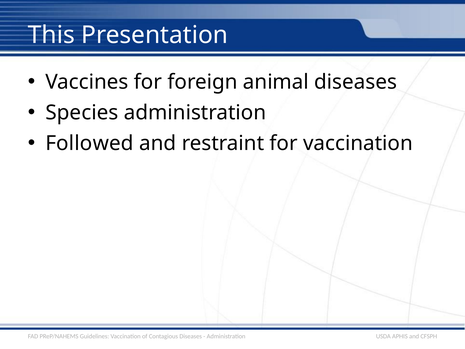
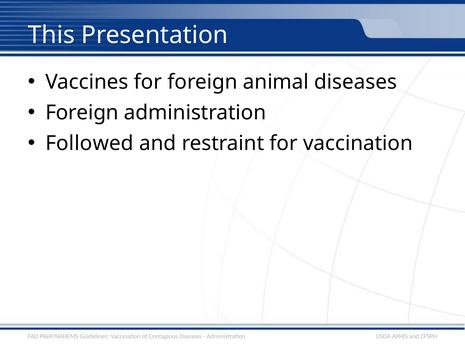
Species: Species -> Foreign (82, 113)
